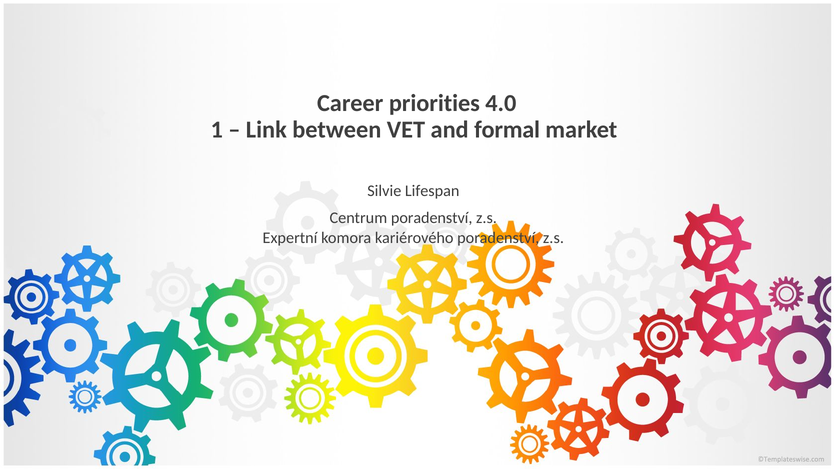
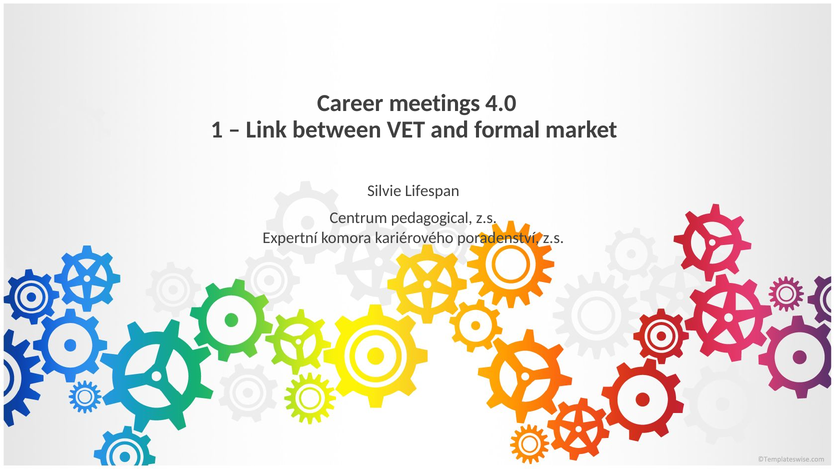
priorities: priorities -> meetings (434, 103)
Centrum poradenství: poradenství -> pedagogical (432, 218)
